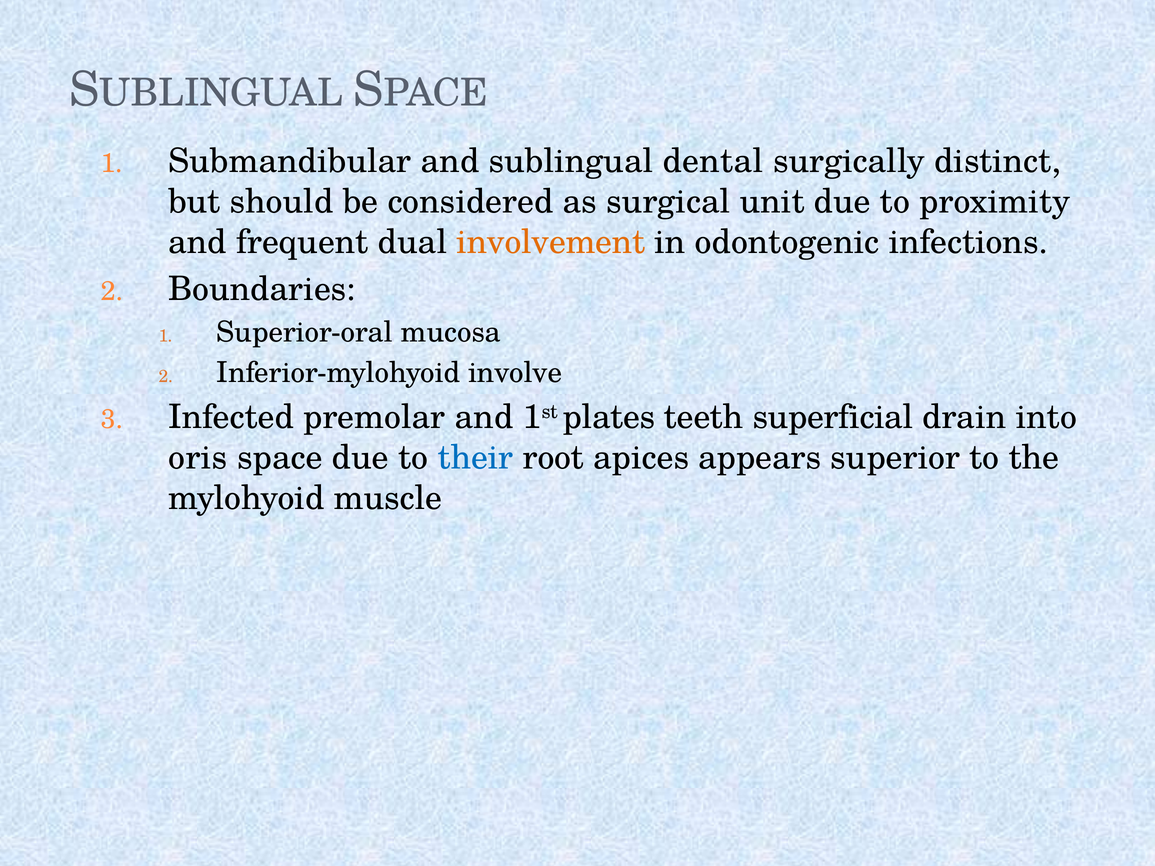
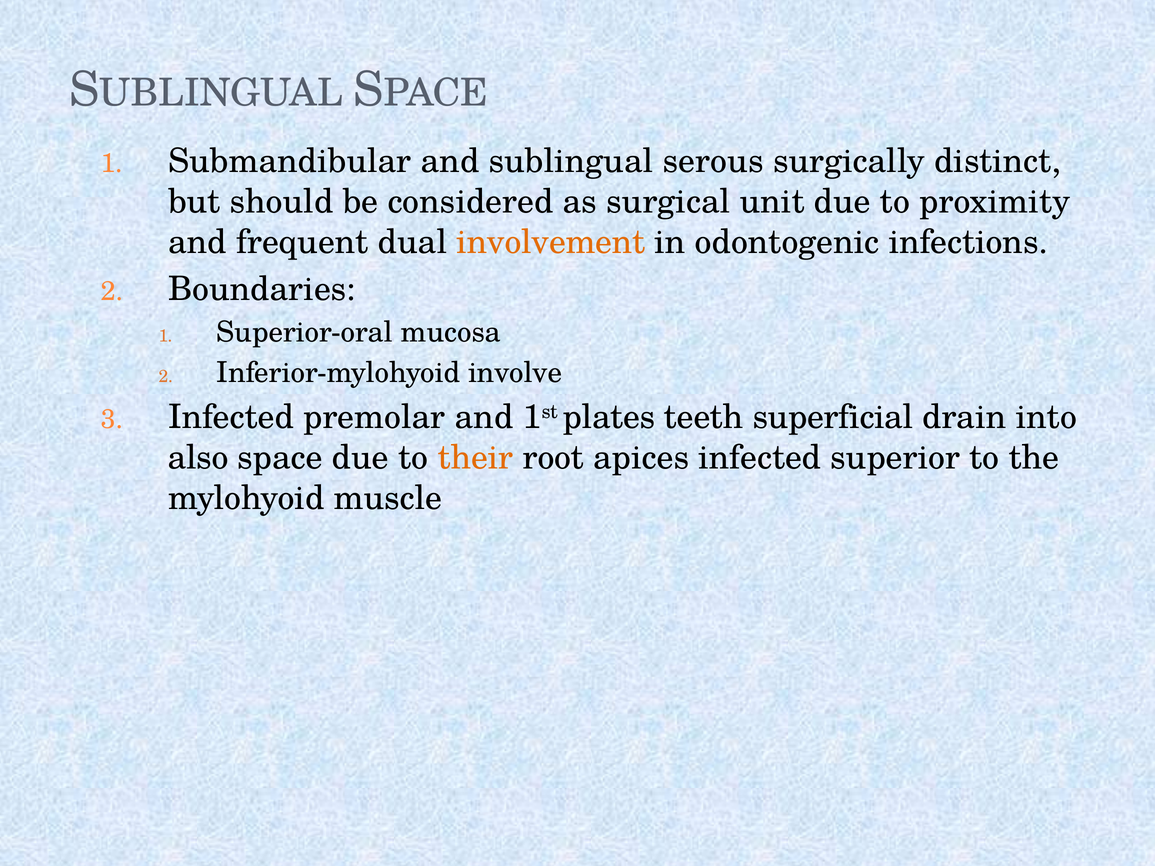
dental: dental -> serous (713, 161)
oris: oris -> also (198, 458)
their colour: blue -> orange (475, 458)
apices appears: appears -> infected (760, 458)
